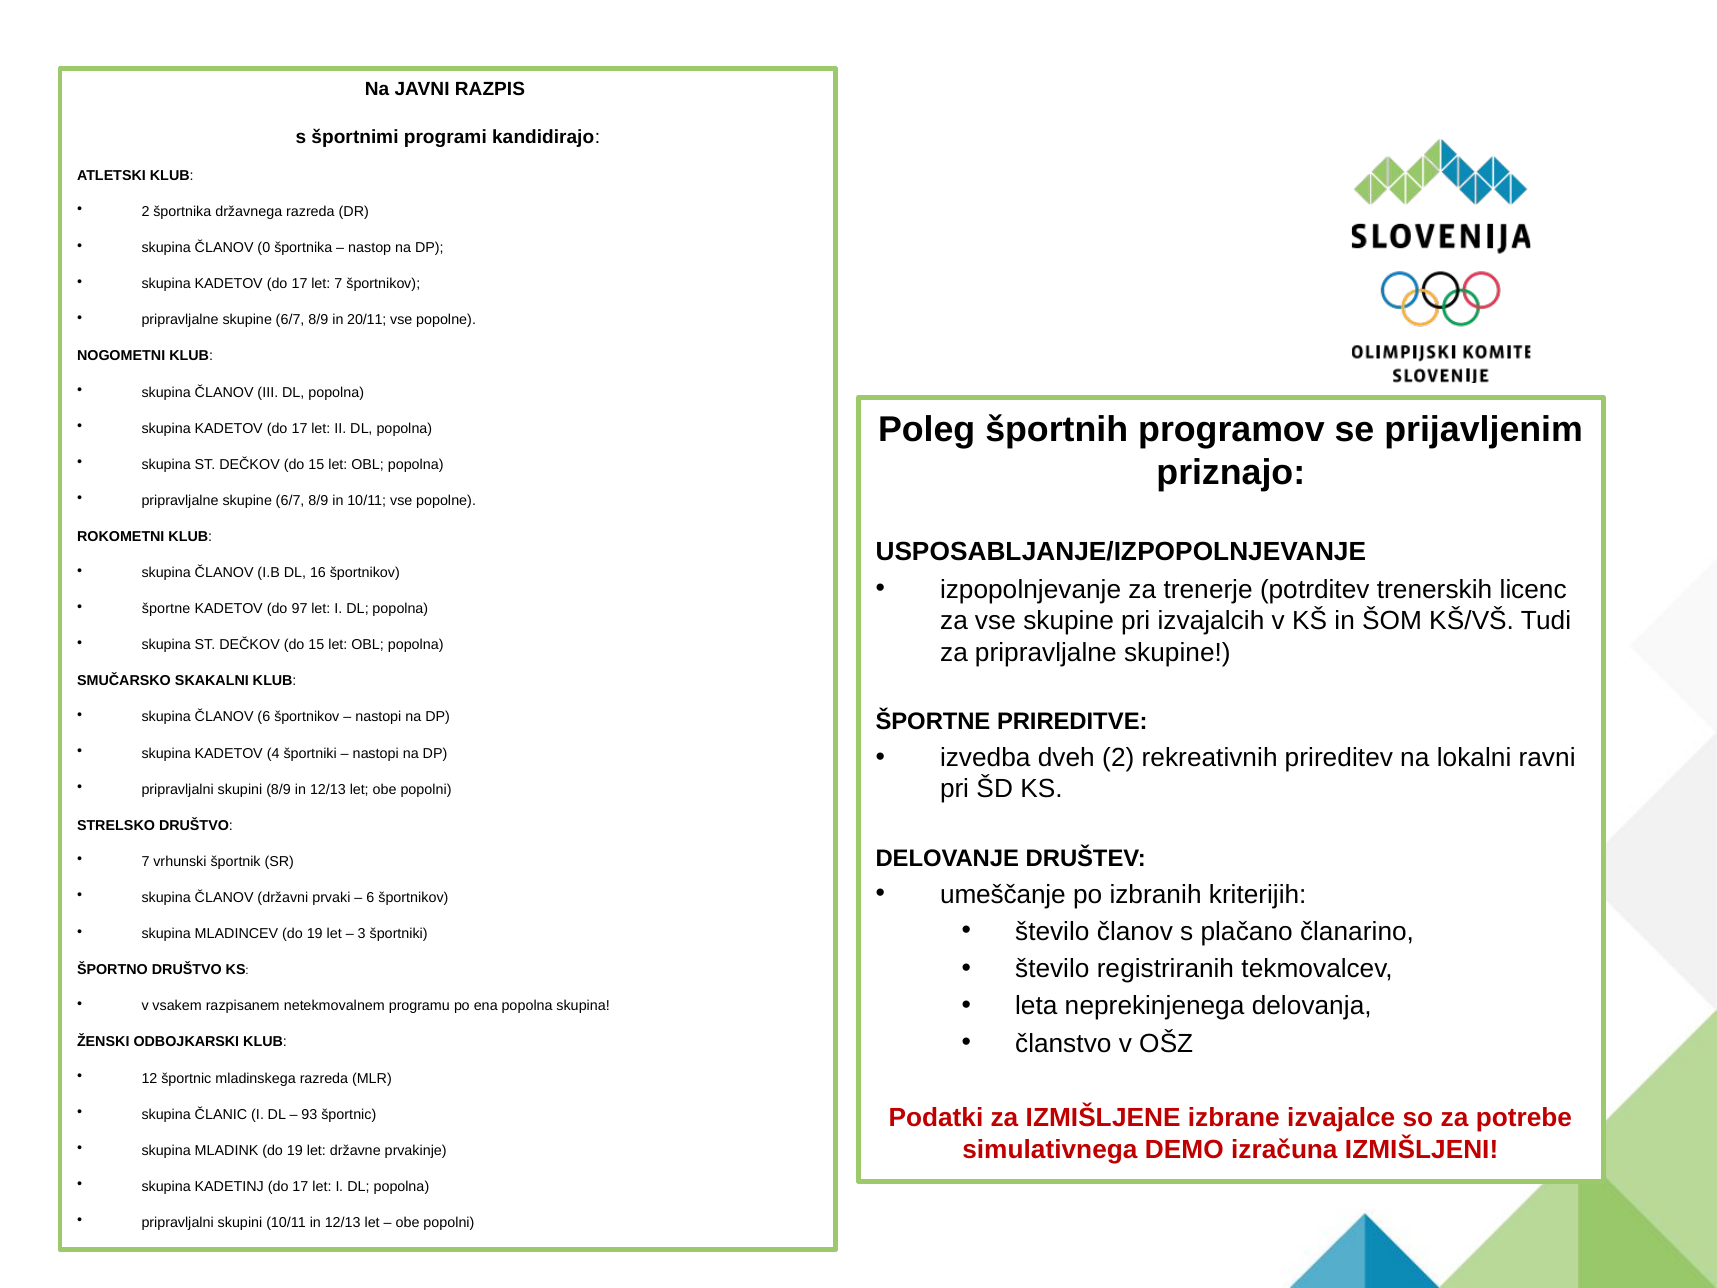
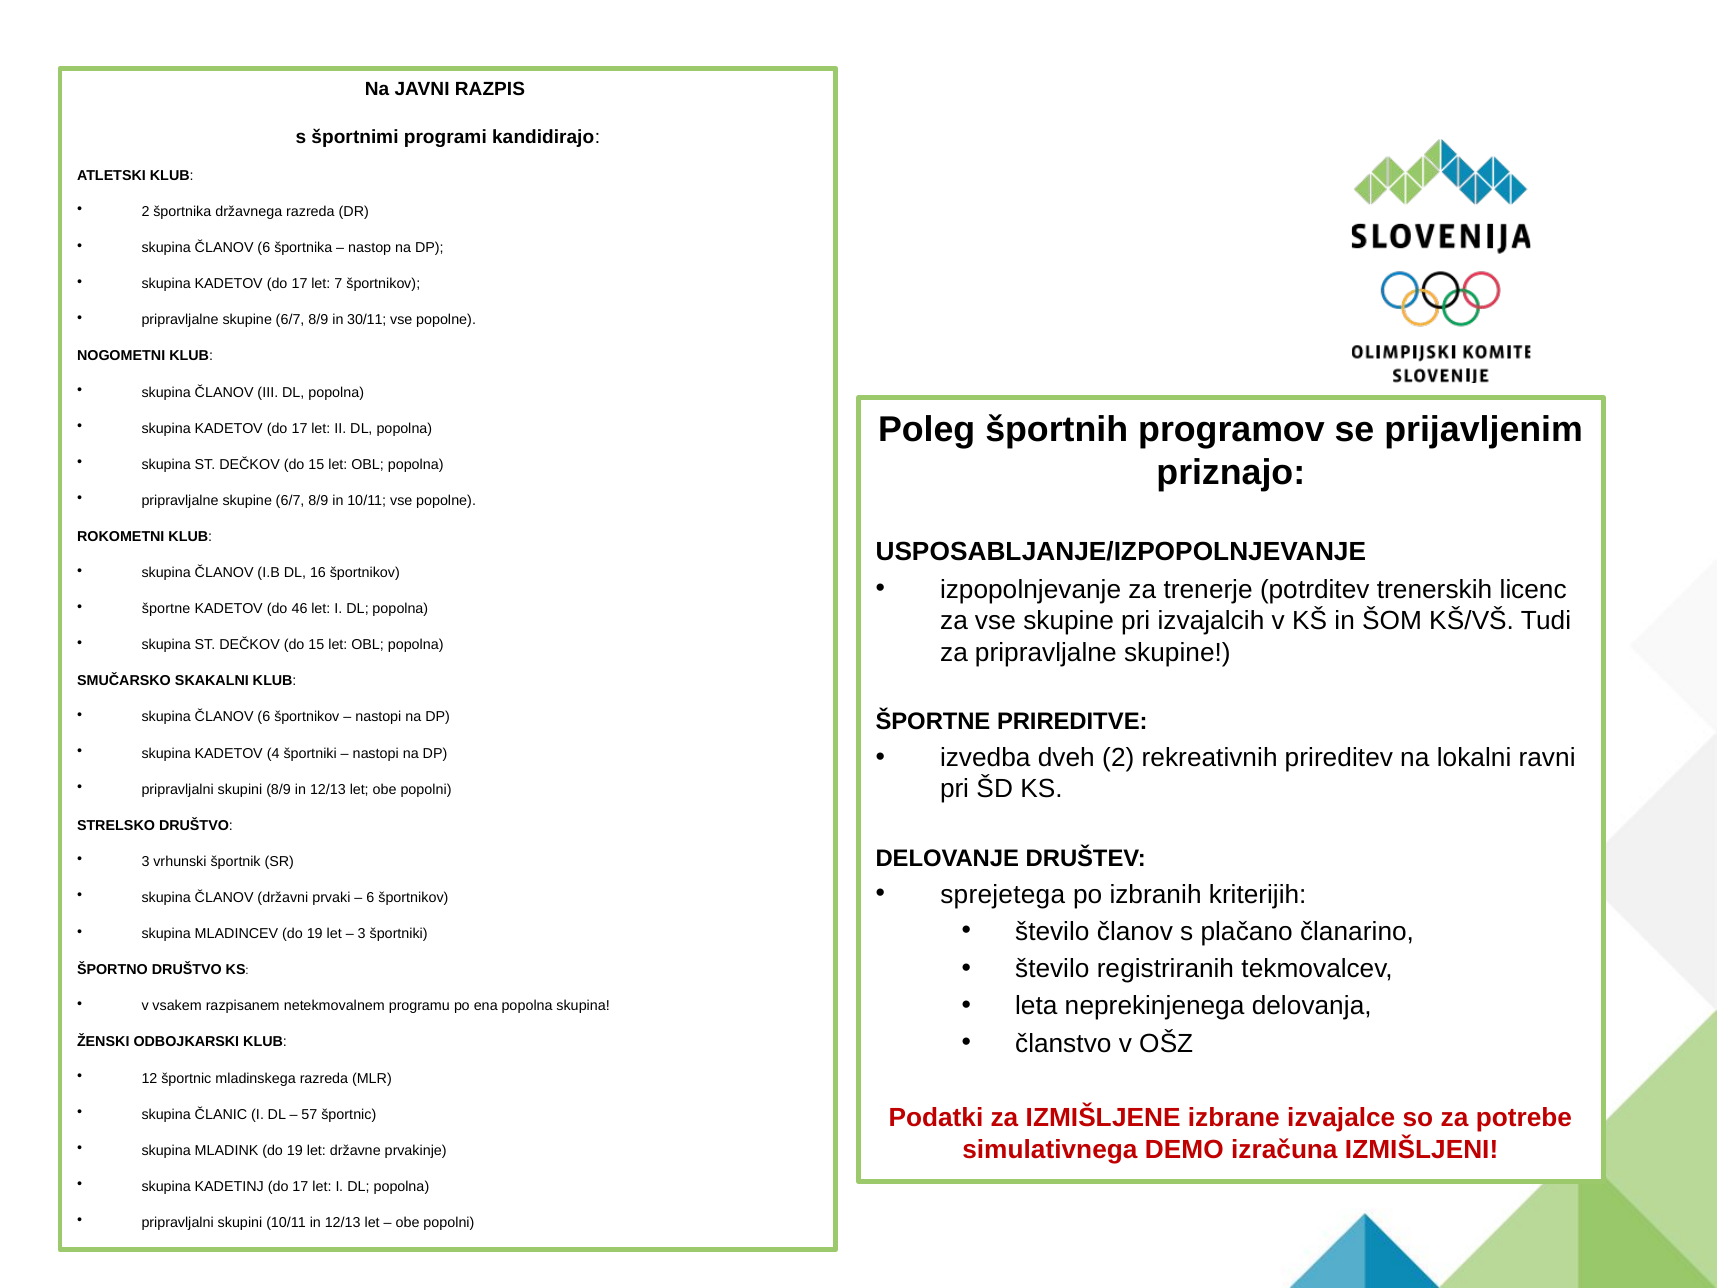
0: 0 -> 6 (264, 248)
20/11: 20/11 -> 30/11 (367, 320)
97: 97 -> 46 (299, 609)
7: 7 -> 3 (146, 861)
umeščanje: umeščanje -> sprejetega (1003, 894)
93: 93 -> 57 (309, 1114)
